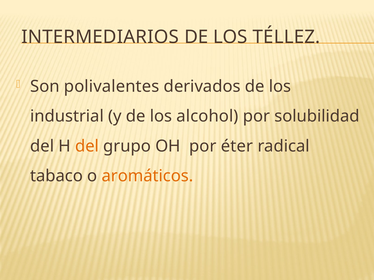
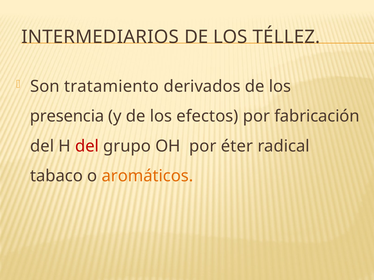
polivalentes: polivalentes -> tratamiento (112, 87)
industrial: industrial -> presencia (67, 116)
alcohol: alcohol -> efectos (207, 116)
solubilidad: solubilidad -> fabricación (317, 116)
del colour: orange -> red (87, 146)
